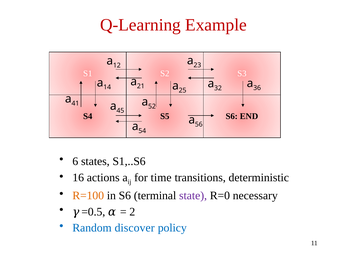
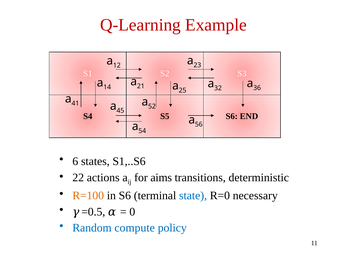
16: 16 -> 22 (78, 178)
time: time -> aims (161, 178)
state colour: purple -> blue (193, 196)
2: 2 -> 0 (132, 212)
discover: discover -> compute (135, 228)
